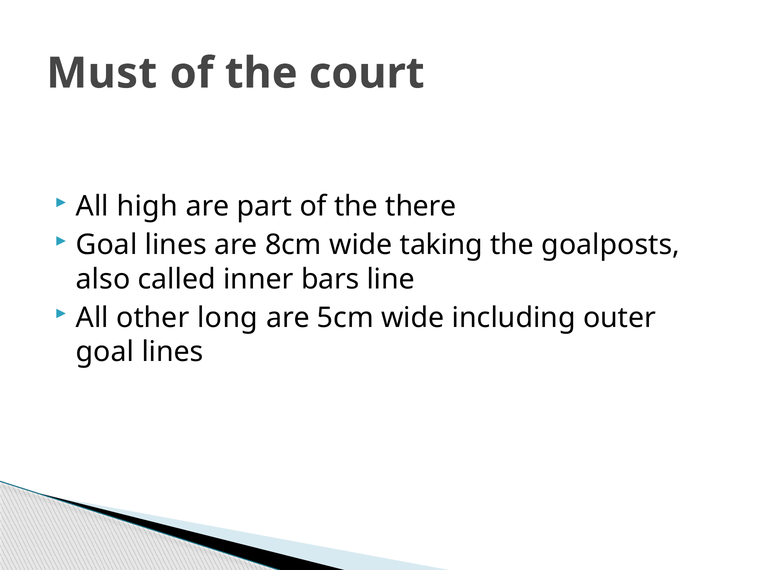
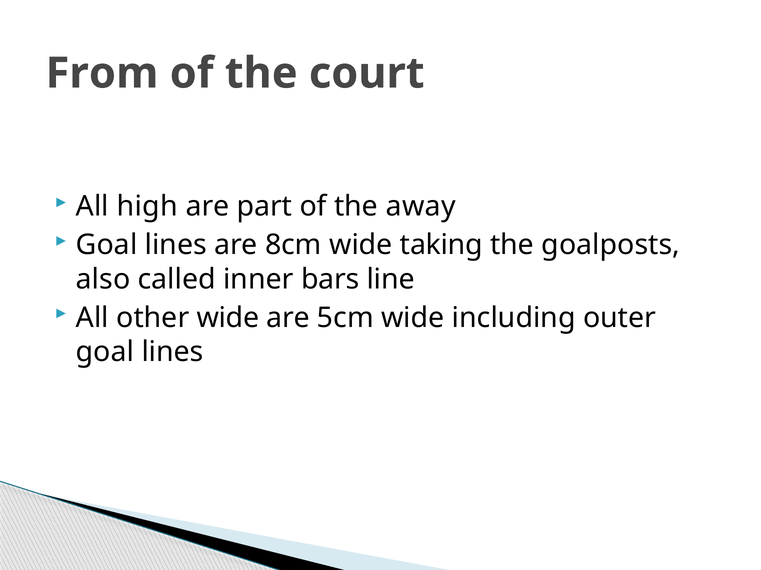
Must: Must -> From (102, 73)
there: there -> away (421, 207)
other long: long -> wide (228, 318)
